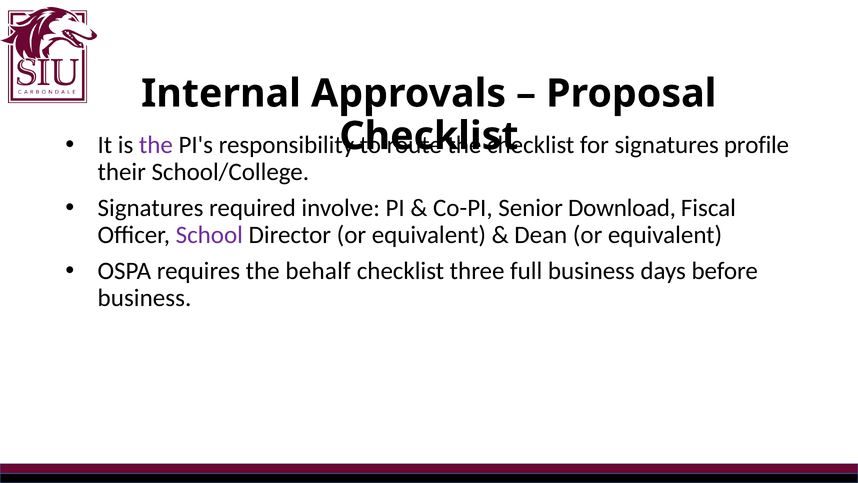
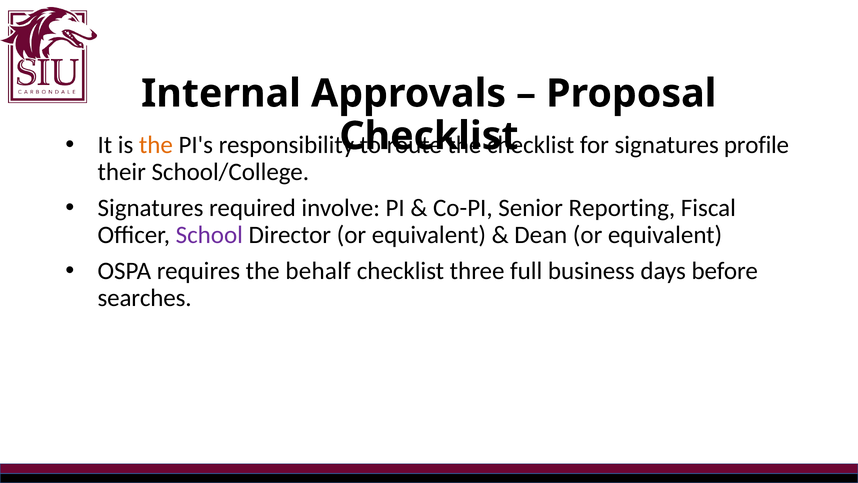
the colour: purple -> orange (156, 145)
Download: Download -> Reporting (622, 208)
business: business -> searches (145, 298)
